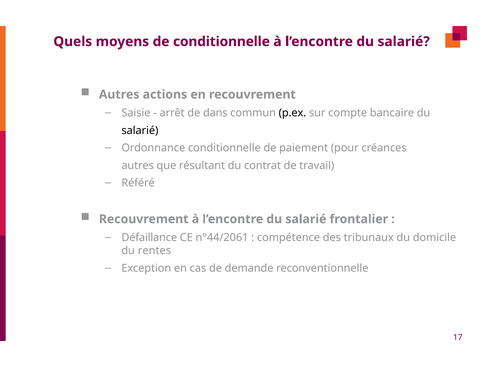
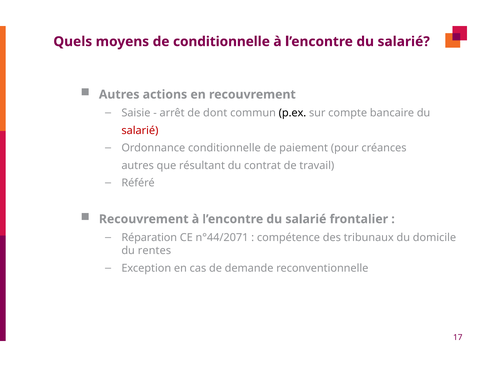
dans: dans -> dont (215, 113)
salarié colour: black -> red (140, 130)
Défaillance: Défaillance -> Réparation (149, 238)
n°44/2061: n°44/2061 -> n°44/2071 (222, 238)
